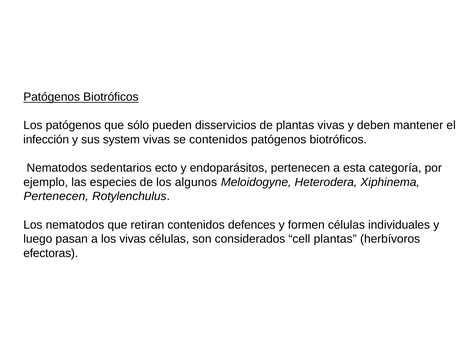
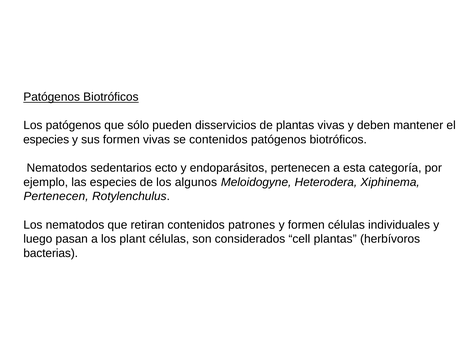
infección: infección -> especies (46, 140)
sus system: system -> formen (121, 140)
defences: defences -> patrones (252, 225)
los vivas: vivas -> plant (133, 239)
efectoras: efectoras -> bacterias (51, 254)
